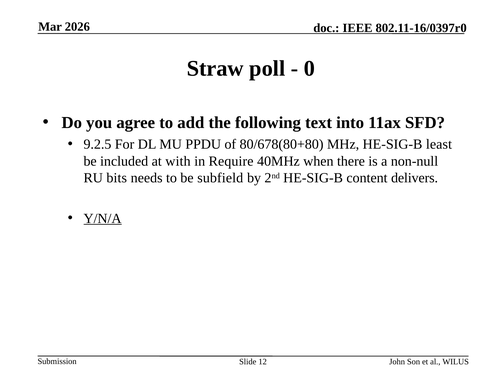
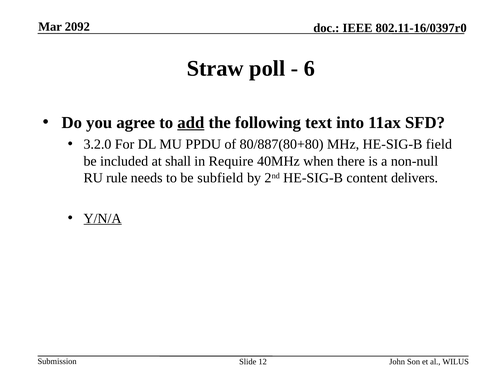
2026: 2026 -> 2092 (77, 27)
0: 0 -> 6 (309, 68)
add underline: none -> present (191, 123)
9.2.5: 9.2.5 -> 3.2.0 (97, 144)
80/678(80+80: 80/678(80+80 -> 80/887(80+80 (282, 144)
least: least -> field (439, 144)
with: with -> shall (178, 161)
bits: bits -> rule (117, 178)
